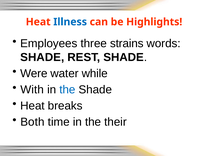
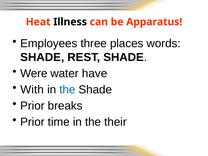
Illness colour: blue -> black (70, 22)
Highlights: Highlights -> Apparatus (154, 22)
strains: strains -> places (127, 43)
while: while -> have (95, 73)
Heat: Heat -> Prior (32, 106)
Both: Both -> Prior (32, 122)
